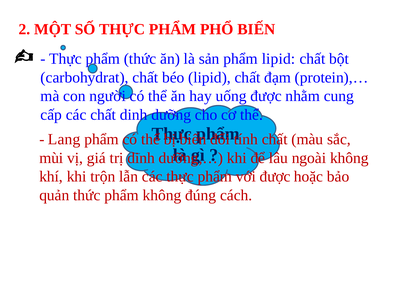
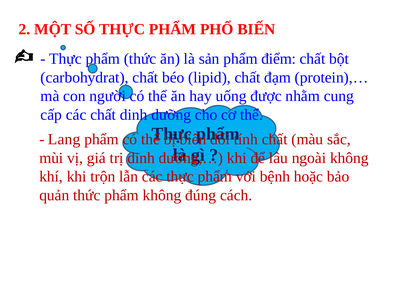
phẩm lipid: lipid -> điểm (279, 59)
với được: được -> bệnh (275, 177)
